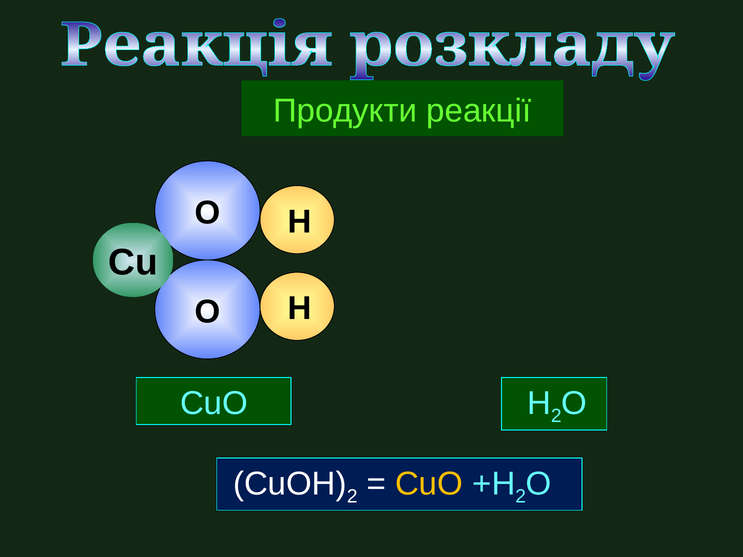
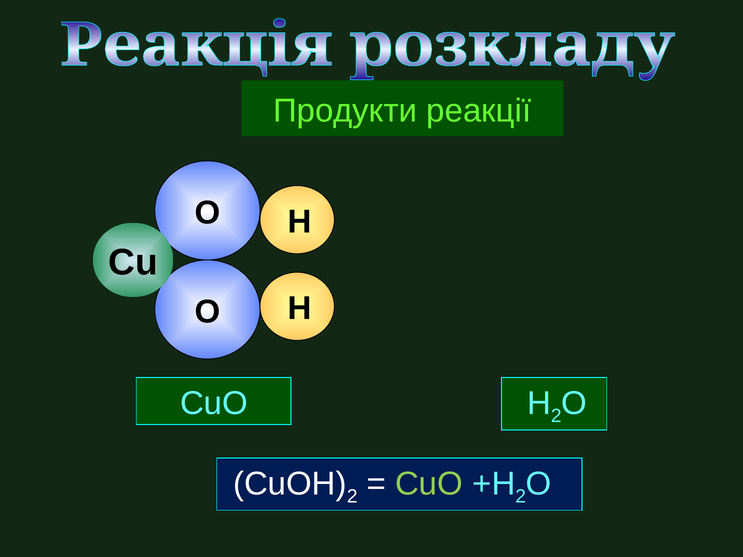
CuO colour: yellow -> light green (429, 484)
